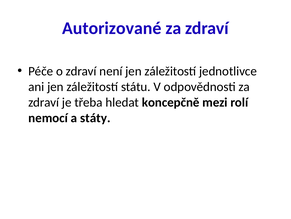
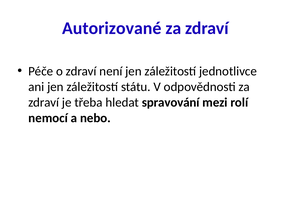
koncepčně: koncepčně -> spravování (171, 102)
státy: státy -> nebo (95, 118)
